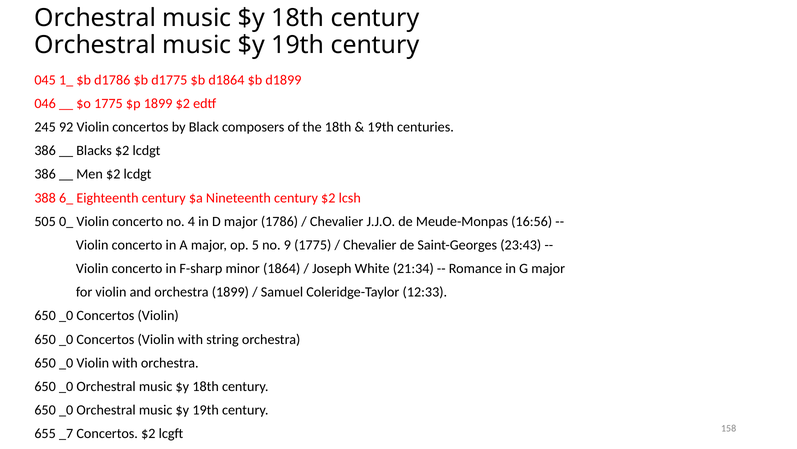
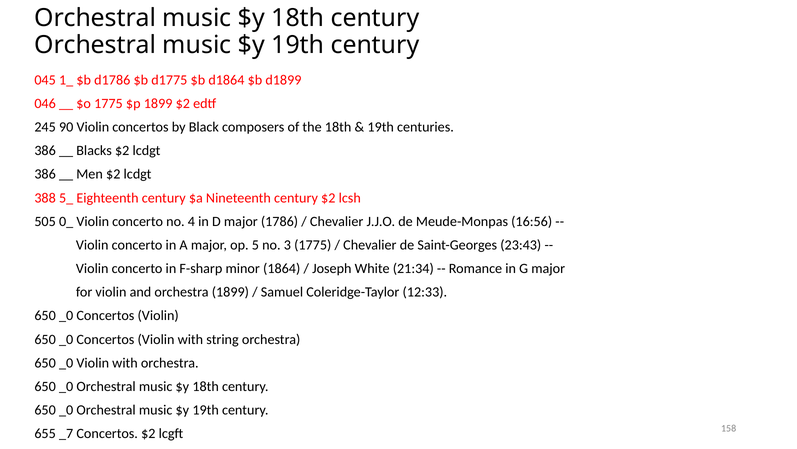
92: 92 -> 90 (66, 127)
6_: 6_ -> 5_ (66, 198)
9: 9 -> 3 (287, 245)
